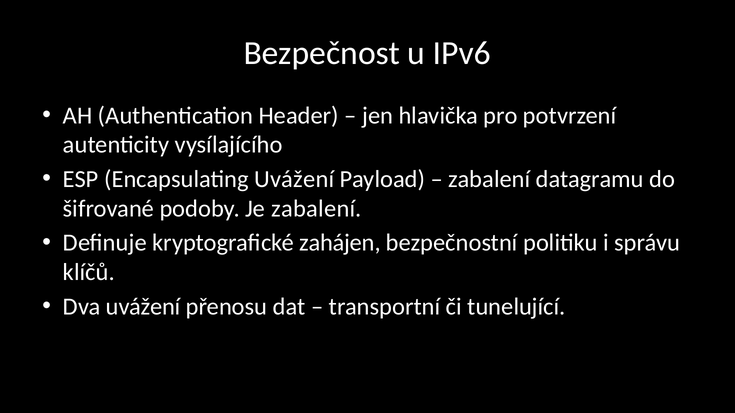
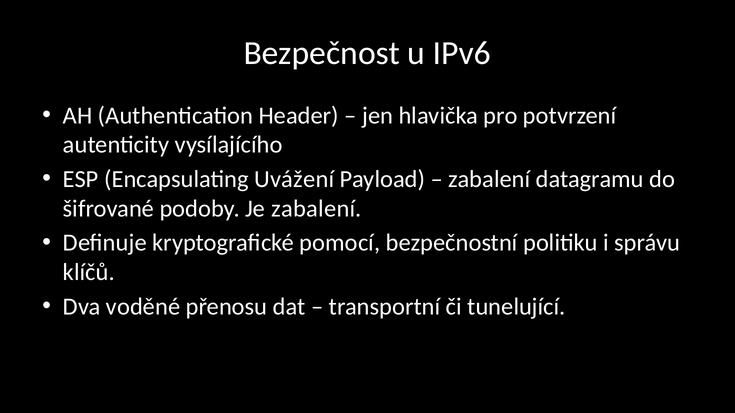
zahájen: zahájen -> pomocí (340, 243)
Dva uvážení: uvážení -> voděné (143, 307)
